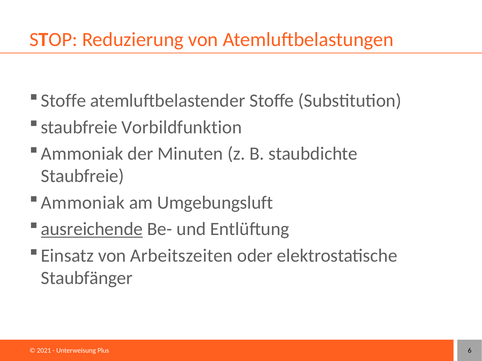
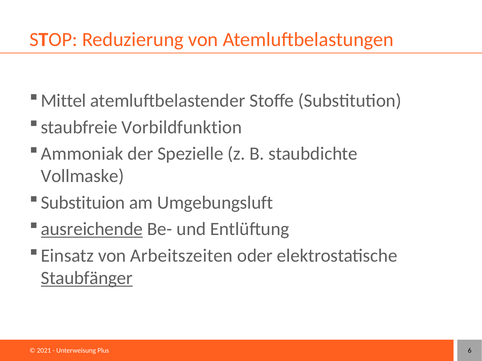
Stoffe: Stoffe -> Mittel (64, 101)
Minuten: Minuten -> Spezielle (190, 154)
Staubfreie: Staubfreie -> Vollmaske (82, 176)
Ammoniak: Ammoniak -> Substituion (83, 203)
Staubfänger underline: none -> present (87, 278)
